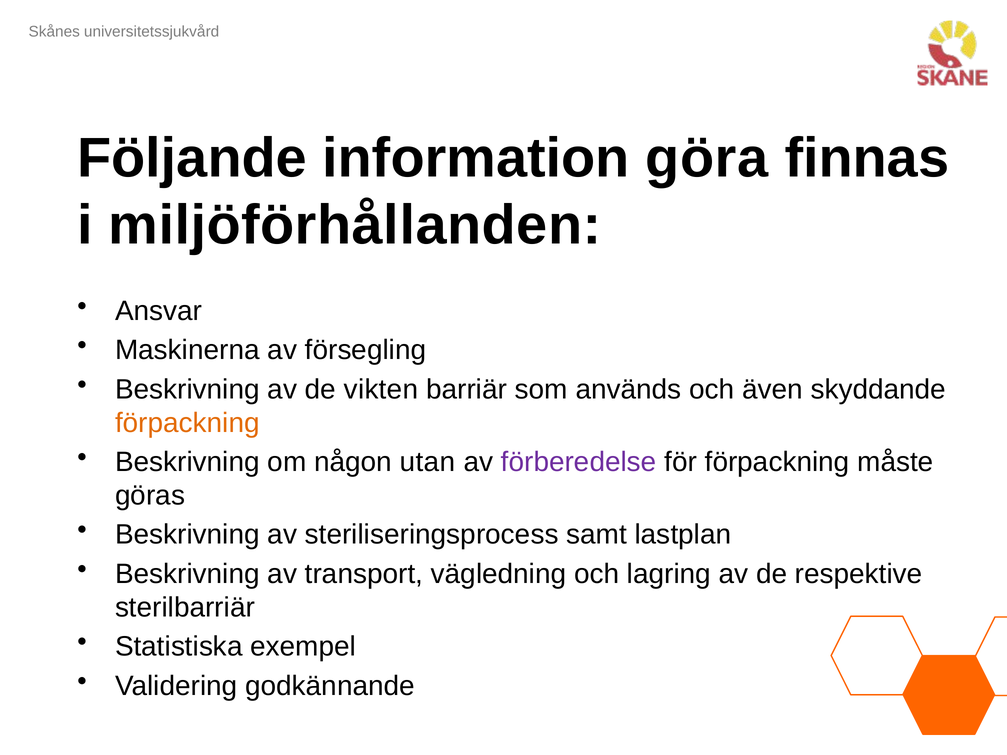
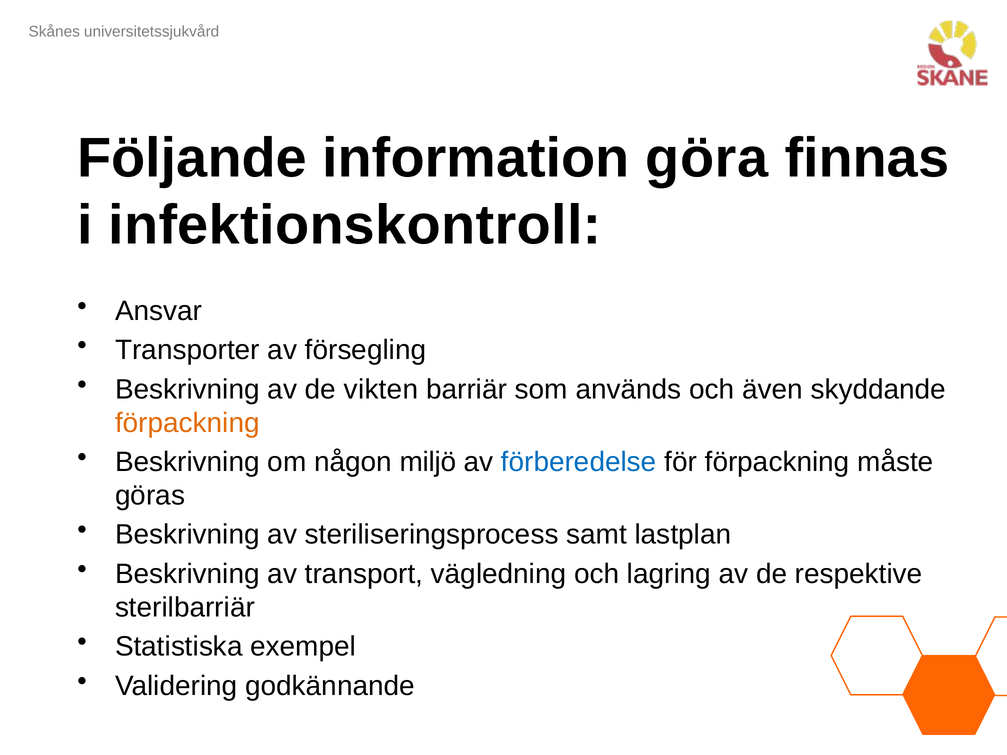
miljöförhållanden: miljöförhållanden -> infektionskontroll (355, 225)
Maskinerna: Maskinerna -> Transporter (187, 350)
utan: utan -> miljö (428, 462)
förberedelse colour: purple -> blue (579, 462)
